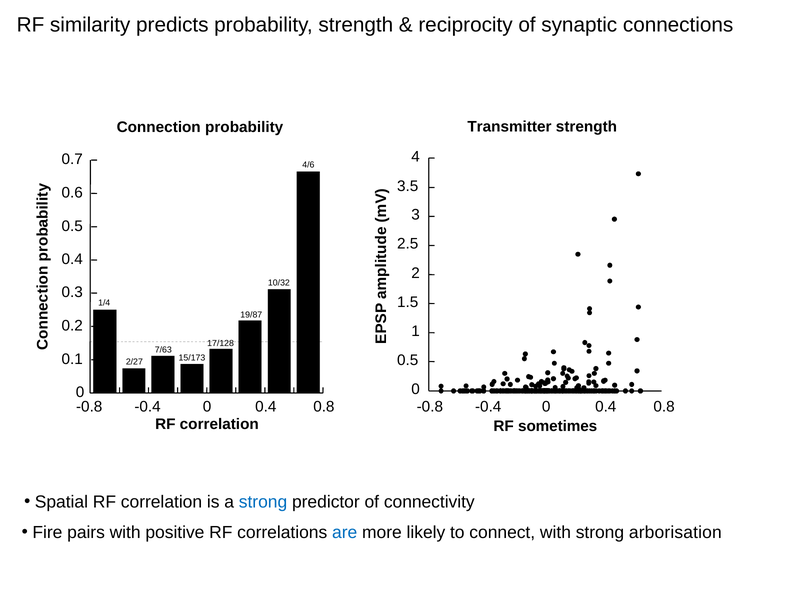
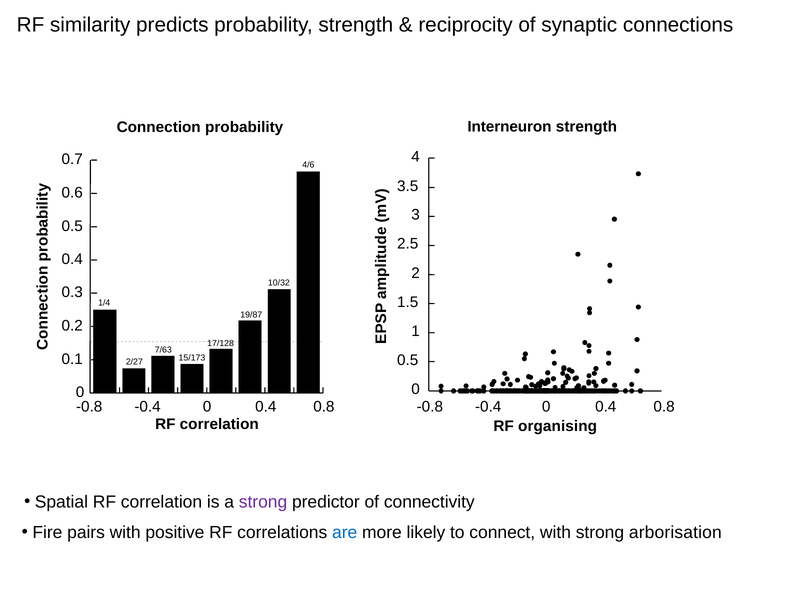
Transmitter: Transmitter -> Interneuron (509, 127)
sometimes: sometimes -> organising (558, 426)
strong colour: blue -> purple (263, 502)
